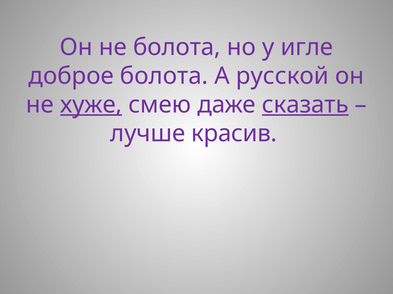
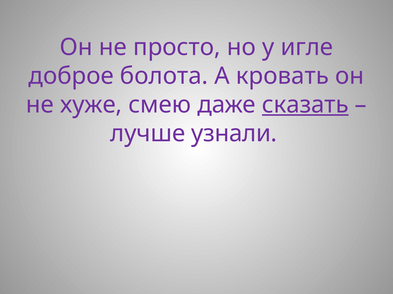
не болота: болота -> просто (177, 47)
русской: русской -> кровать (282, 76)
хуже underline: present -> none (91, 105)
красив: красив -> узнали (234, 134)
